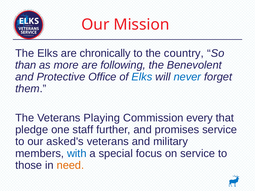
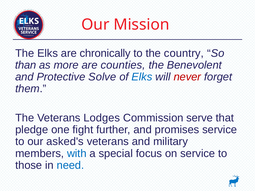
following: following -> counties (123, 65)
Office: Office -> Solve (102, 77)
never colour: blue -> red (187, 77)
Playing: Playing -> Lodges (102, 118)
every: every -> serve (200, 118)
staff: staff -> fight (83, 130)
need colour: orange -> blue (70, 165)
